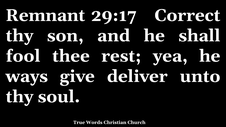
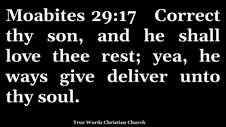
Remnant: Remnant -> Moabites (45, 15)
fool: fool -> love (23, 56)
